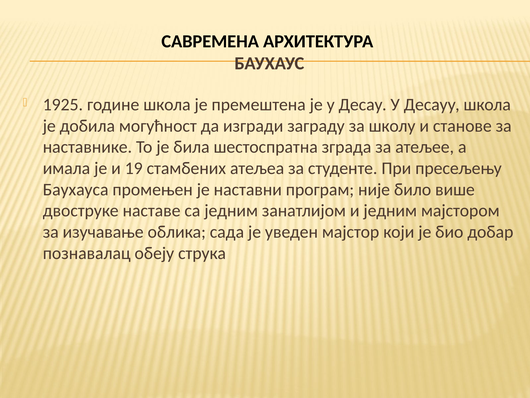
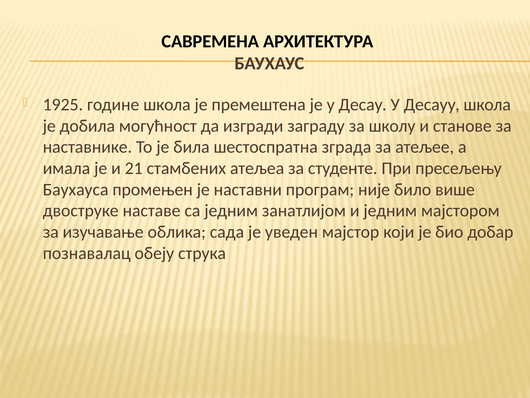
19: 19 -> 21 (134, 168)
